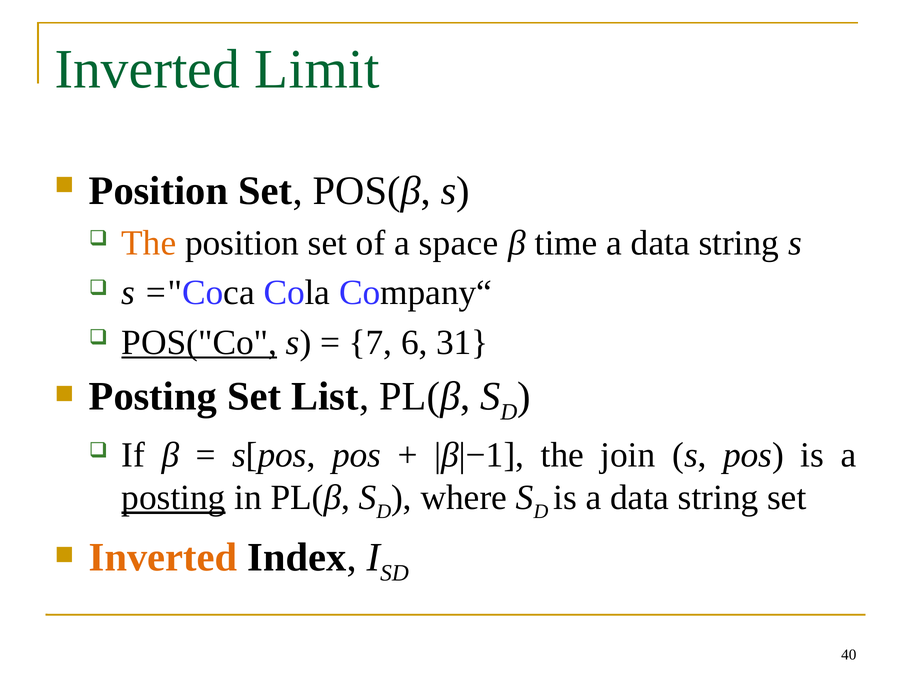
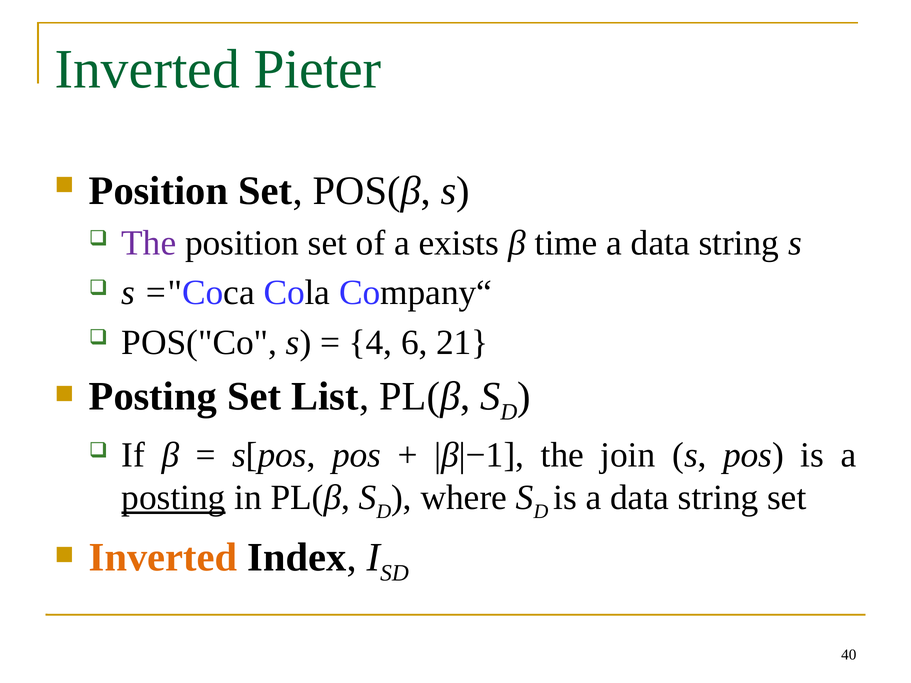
Limit: Limit -> Pieter (317, 70)
The colour: orange -> purple (149, 243)
space: space -> exists (459, 243)
POS("Co underline: present -> none (199, 342)
7: 7 -> 4 (371, 342)
31: 31 -> 21 (462, 342)
